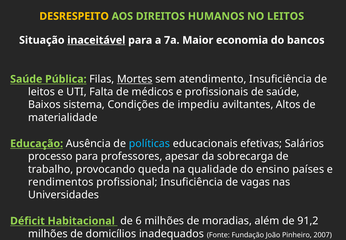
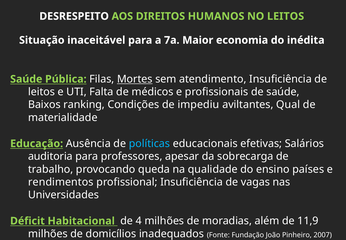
DESRESPEITO colour: yellow -> white (74, 16)
inaceitável underline: present -> none (96, 40)
bancos: bancos -> inédita (306, 40)
sistema: sistema -> ranking (84, 105)
Altos: Altos -> Qual (288, 105)
processo: processo -> auditoria (50, 156)
6: 6 -> 4 (139, 221)
91,2: 91,2 -> 11,9 (308, 221)
